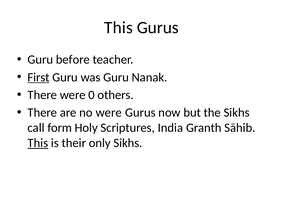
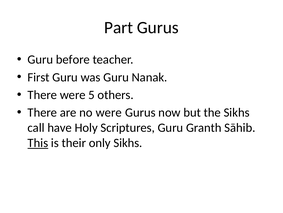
This: This -> Part (119, 27)
First underline: present -> none (39, 77)
0: 0 -> 5 (92, 95)
form: form -> have (60, 127)
Scriptures India: India -> Guru (170, 127)
